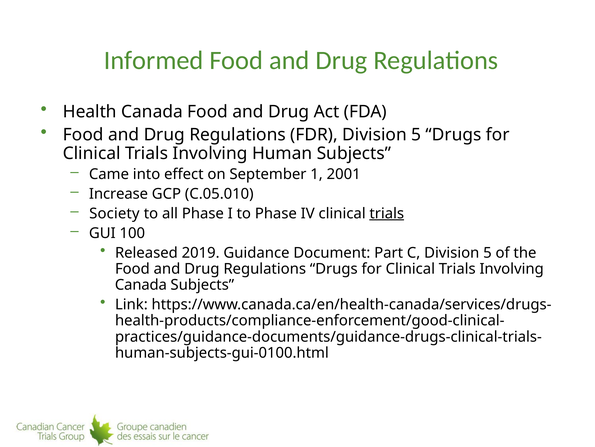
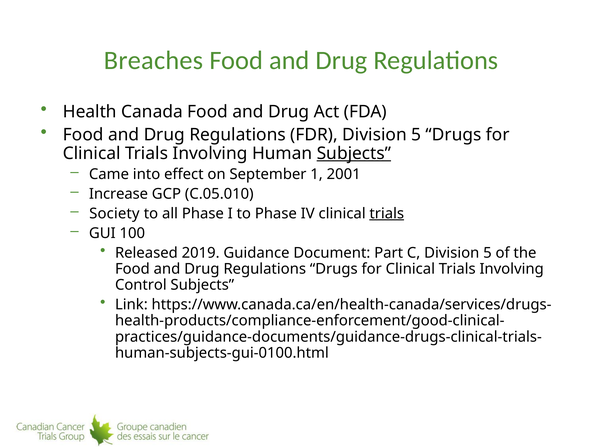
Informed: Informed -> Breaches (154, 60)
Subjects underline: none -> present (354, 153)
Canada: Canada -> Control (141, 284)
